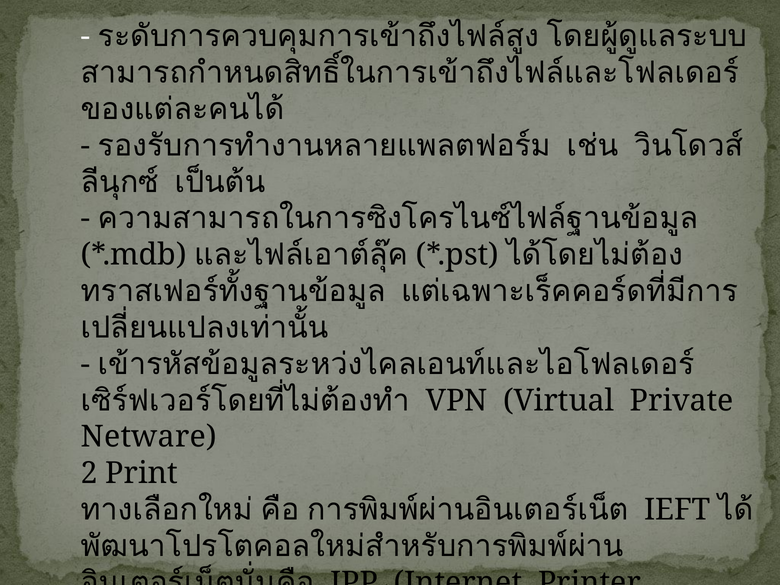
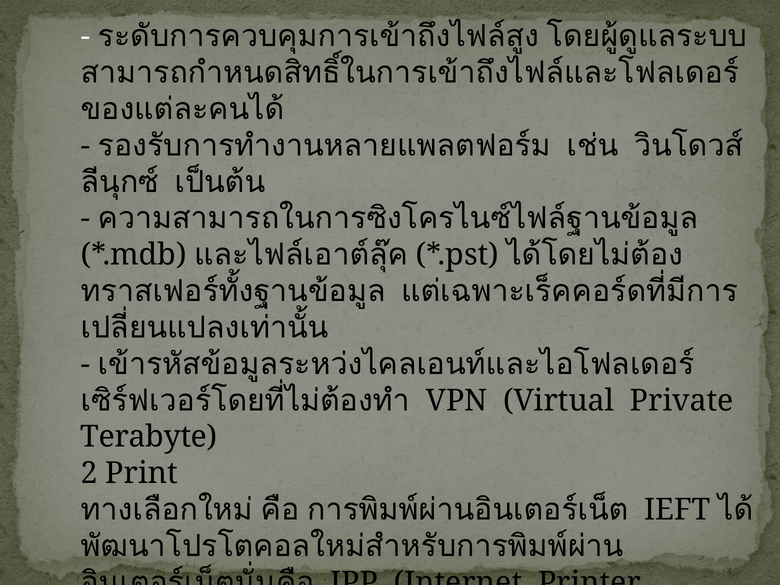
Netware: Netware -> Terabyte (149, 437)
